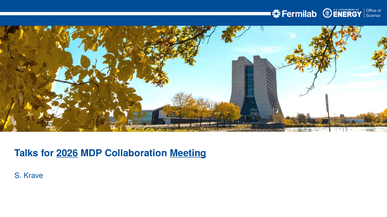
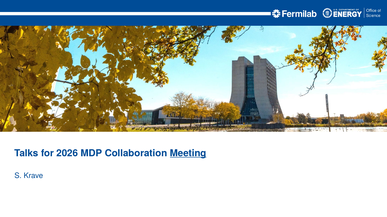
2026 underline: present -> none (67, 154)
